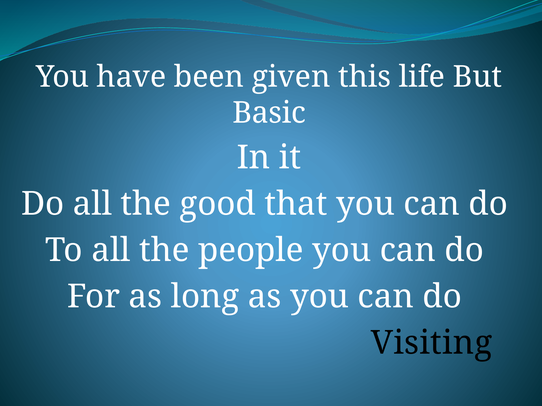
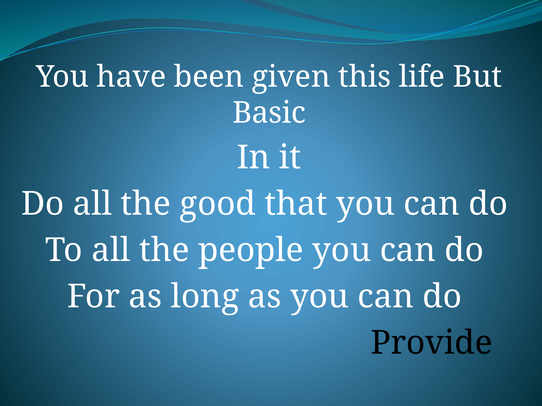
Visiting: Visiting -> Provide (432, 343)
